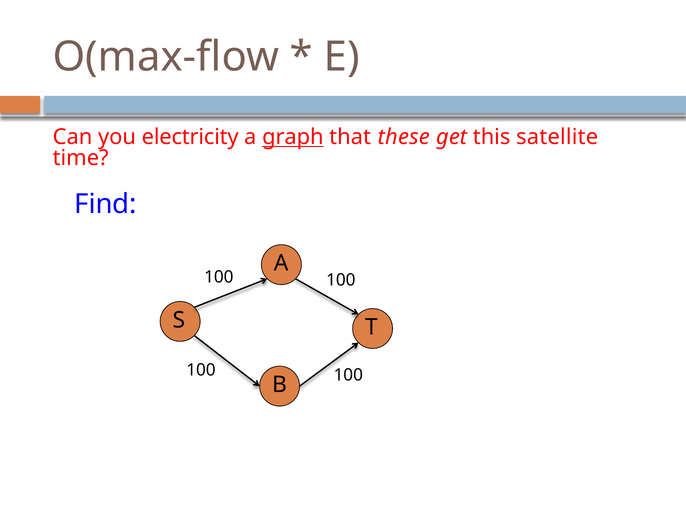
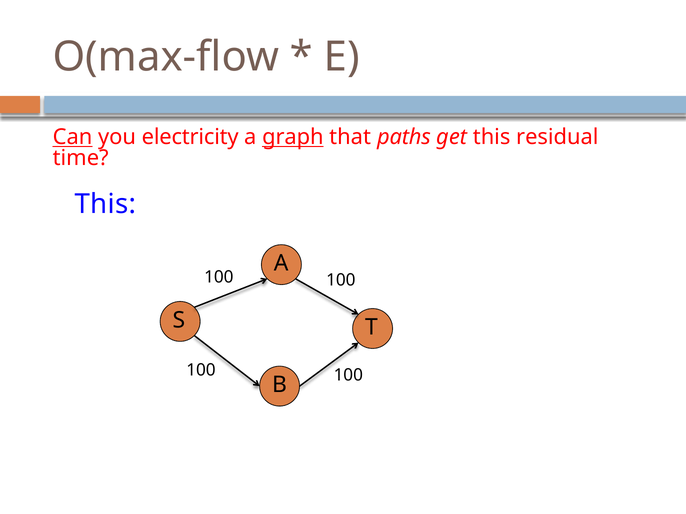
Can underline: none -> present (73, 137)
these: these -> paths (404, 137)
satellite: satellite -> residual (557, 137)
Find: Find -> This (105, 204)
